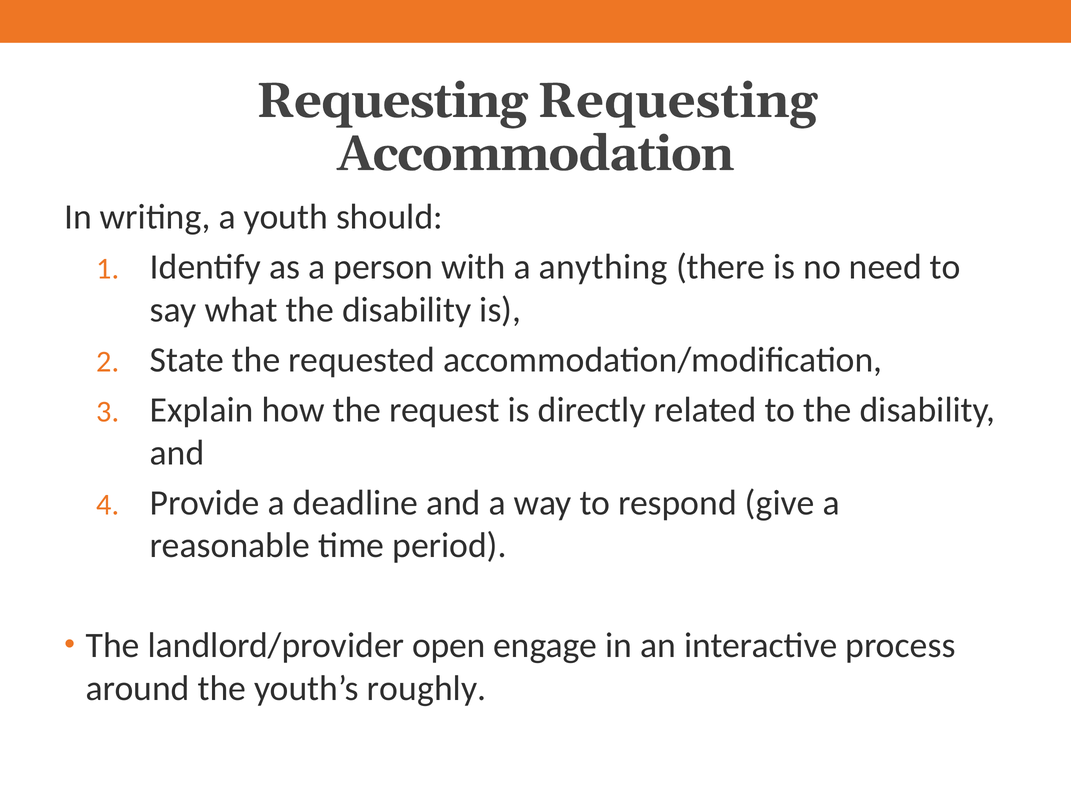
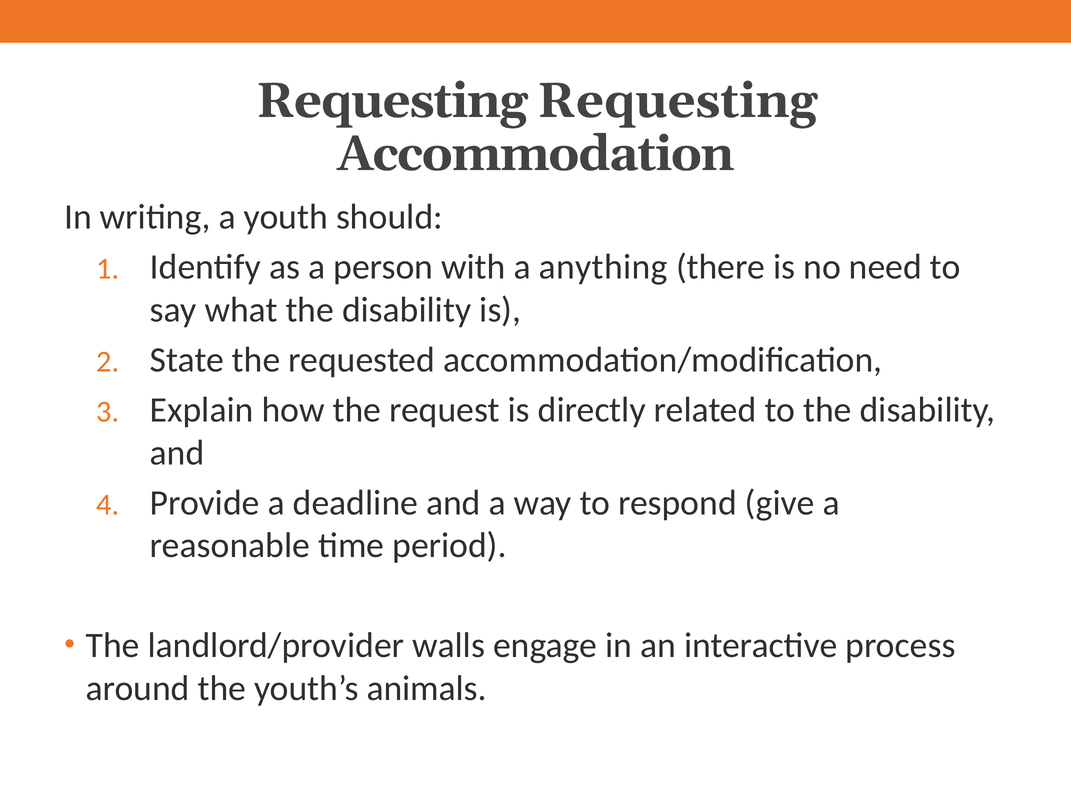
open: open -> walls (449, 645)
roughly: roughly -> animals (427, 688)
